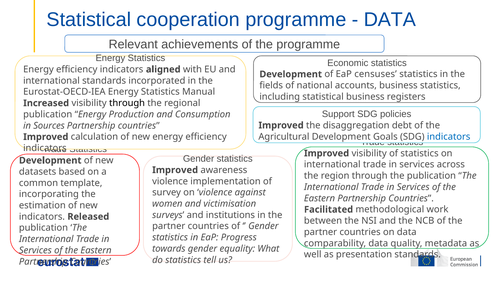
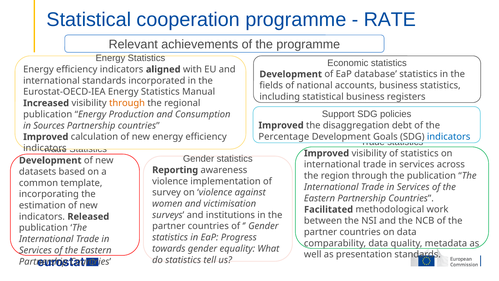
DATA: DATA -> RATE (390, 20)
censuses: censuses -> database (376, 74)
through colour: black -> orange (127, 103)
Agricultural: Agricultural -> Percentage (284, 136)
Improved: Improved -> Reporting (175, 170)
